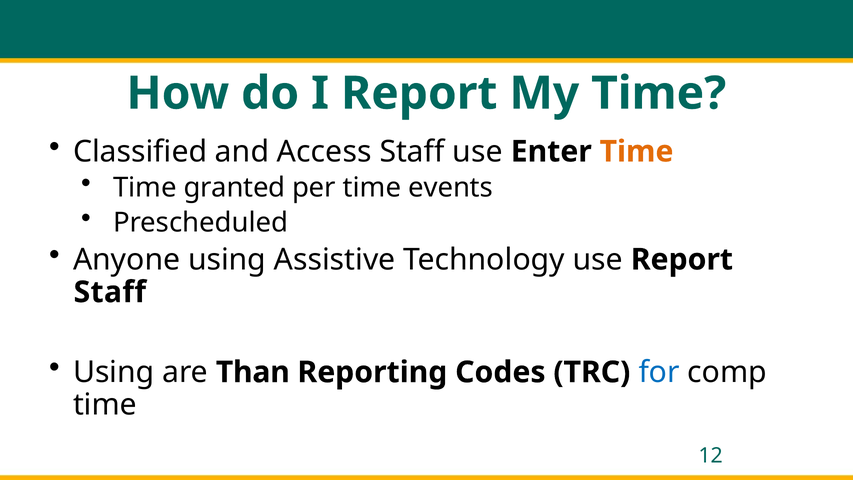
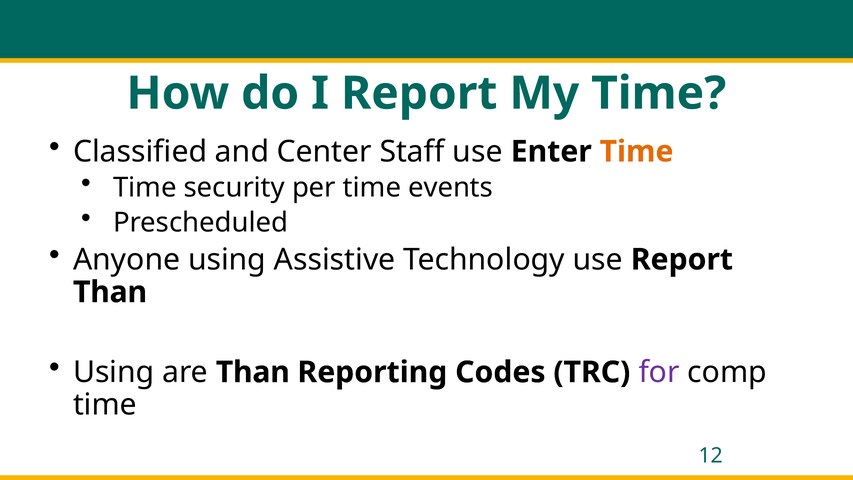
Access: Access -> Center (324, 151)
granted: granted -> security (234, 187)
Staff: Staff -> Than (110, 292)
for colour: blue -> purple (659, 372)
